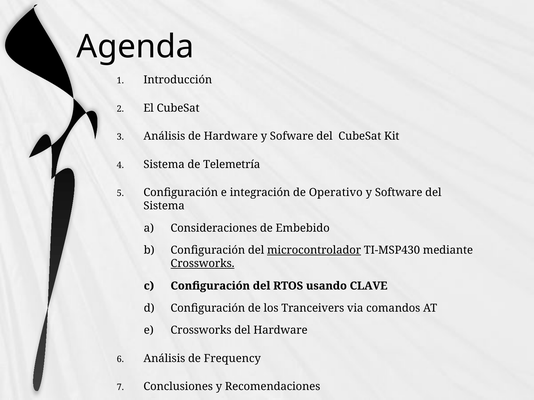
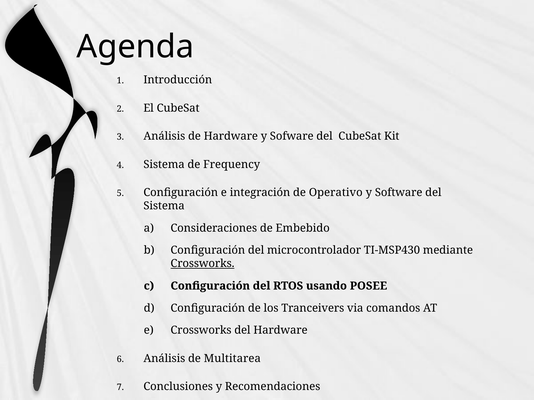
Telemetría: Telemetría -> Frequency (232, 165)
microcontrolador underline: present -> none (314, 251)
CLAVE: CLAVE -> POSEE (369, 286)
Frequency: Frequency -> Multitarea (232, 359)
